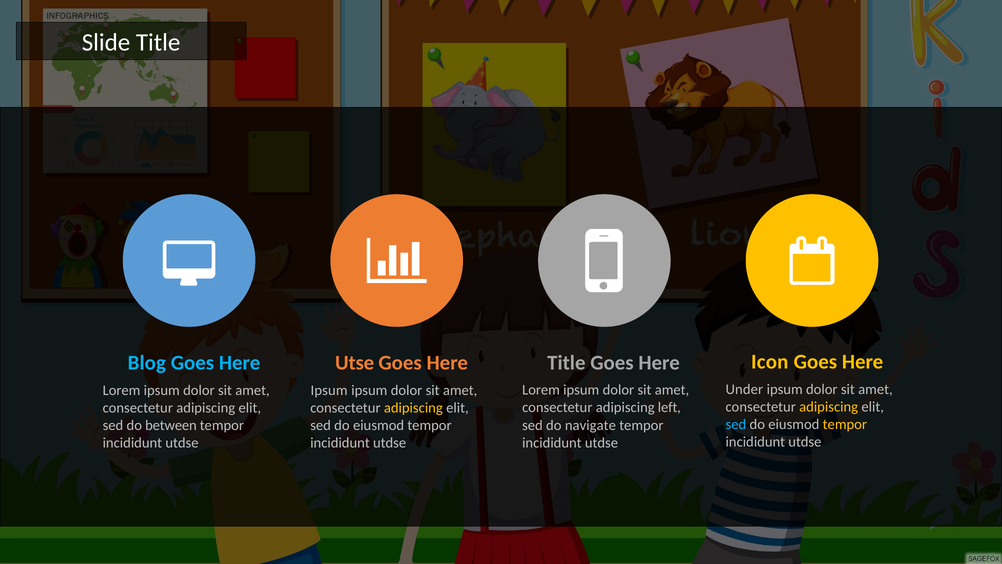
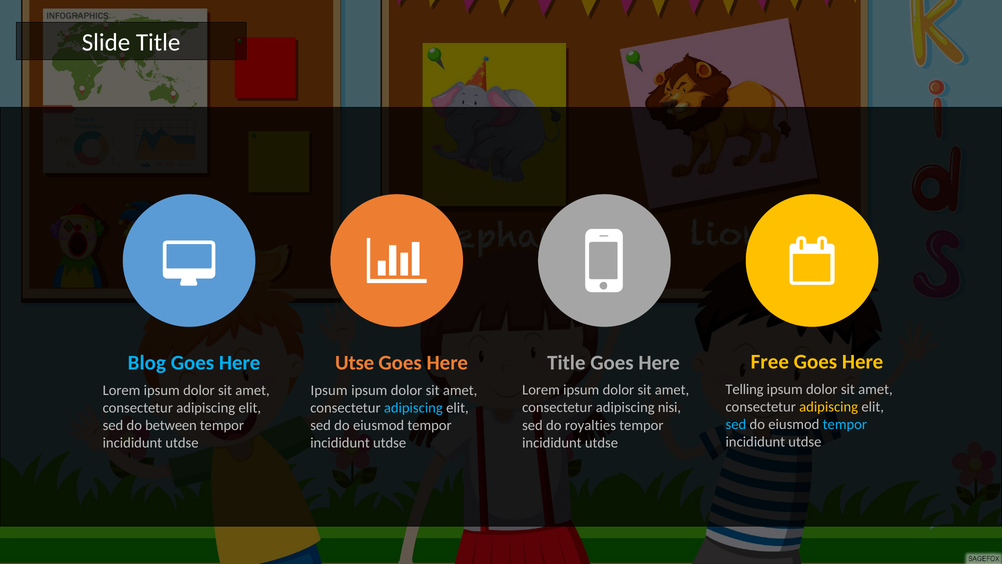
Icon: Icon -> Free (770, 361)
Under: Under -> Telling (745, 389)
left: left -> nisi (669, 407)
adipiscing colour: yellow -> light blue (413, 407)
tempor colour: yellow -> light blue (845, 424)
navigate: navigate -> royalties (590, 425)
